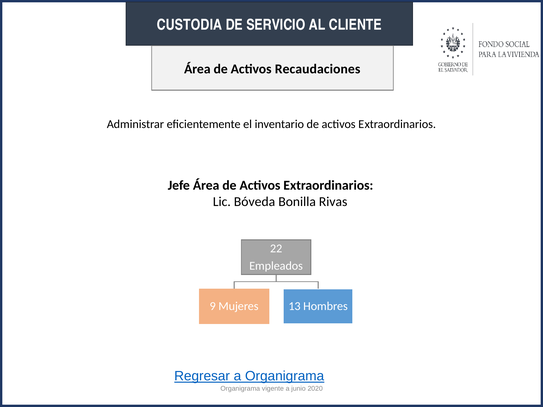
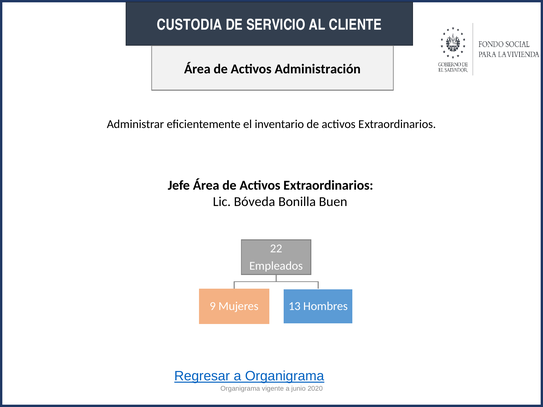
Recaudaciones: Recaudaciones -> Administración (318, 69)
Rivas: Rivas -> Buen (333, 202)
